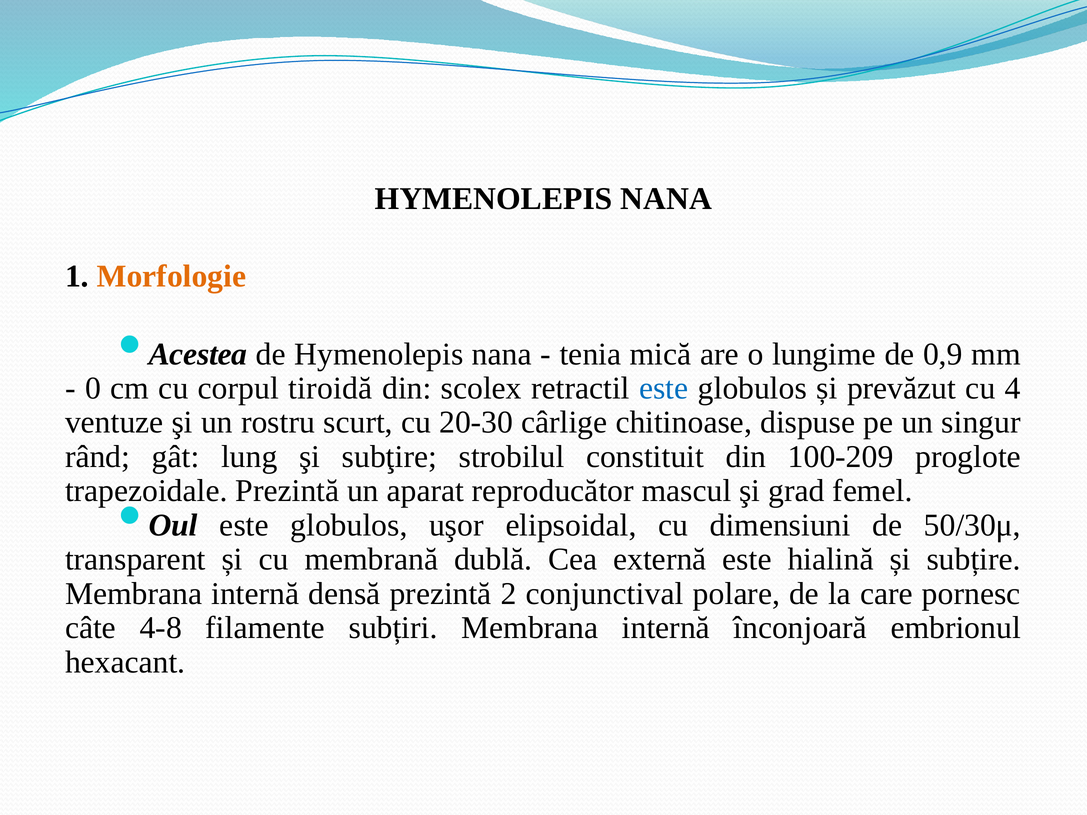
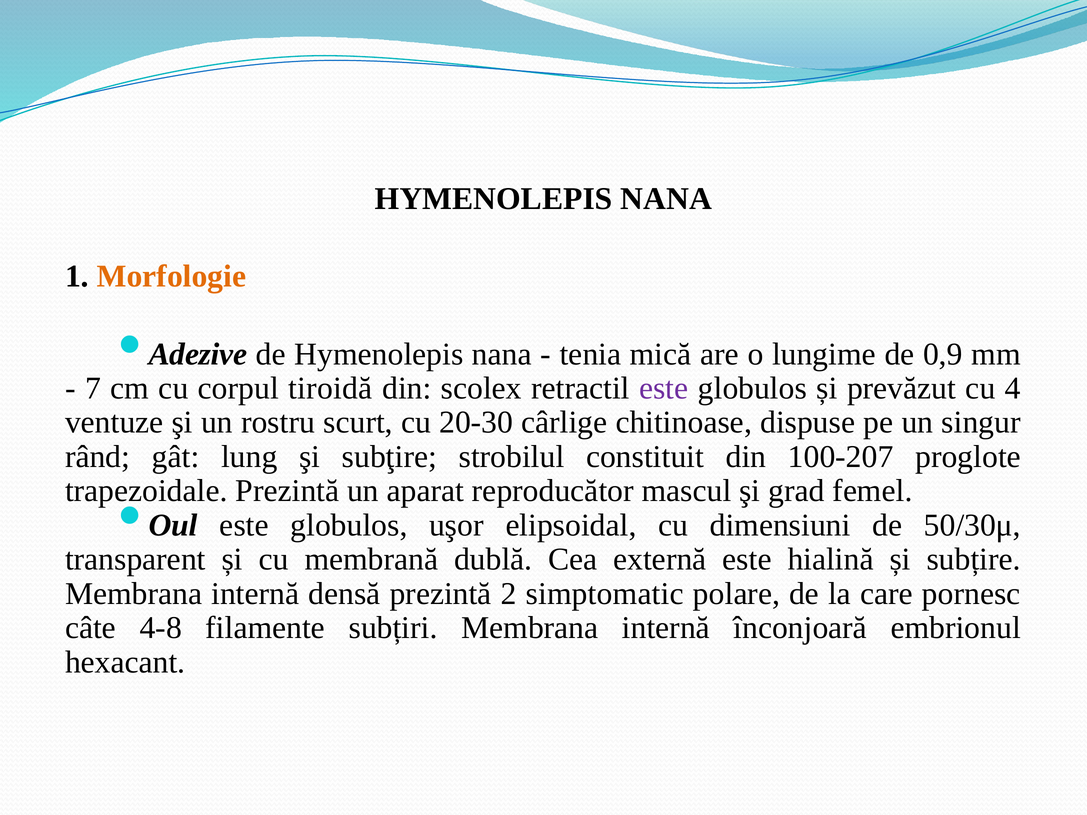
Acestea: Acestea -> Adezive (198, 354)
0: 0 -> 7 (93, 388)
este colour: blue -> purple (664, 388)
100-209: 100-209 -> 100-207 (841, 457)
conjunctival: conjunctival -> simptomatic (605, 594)
